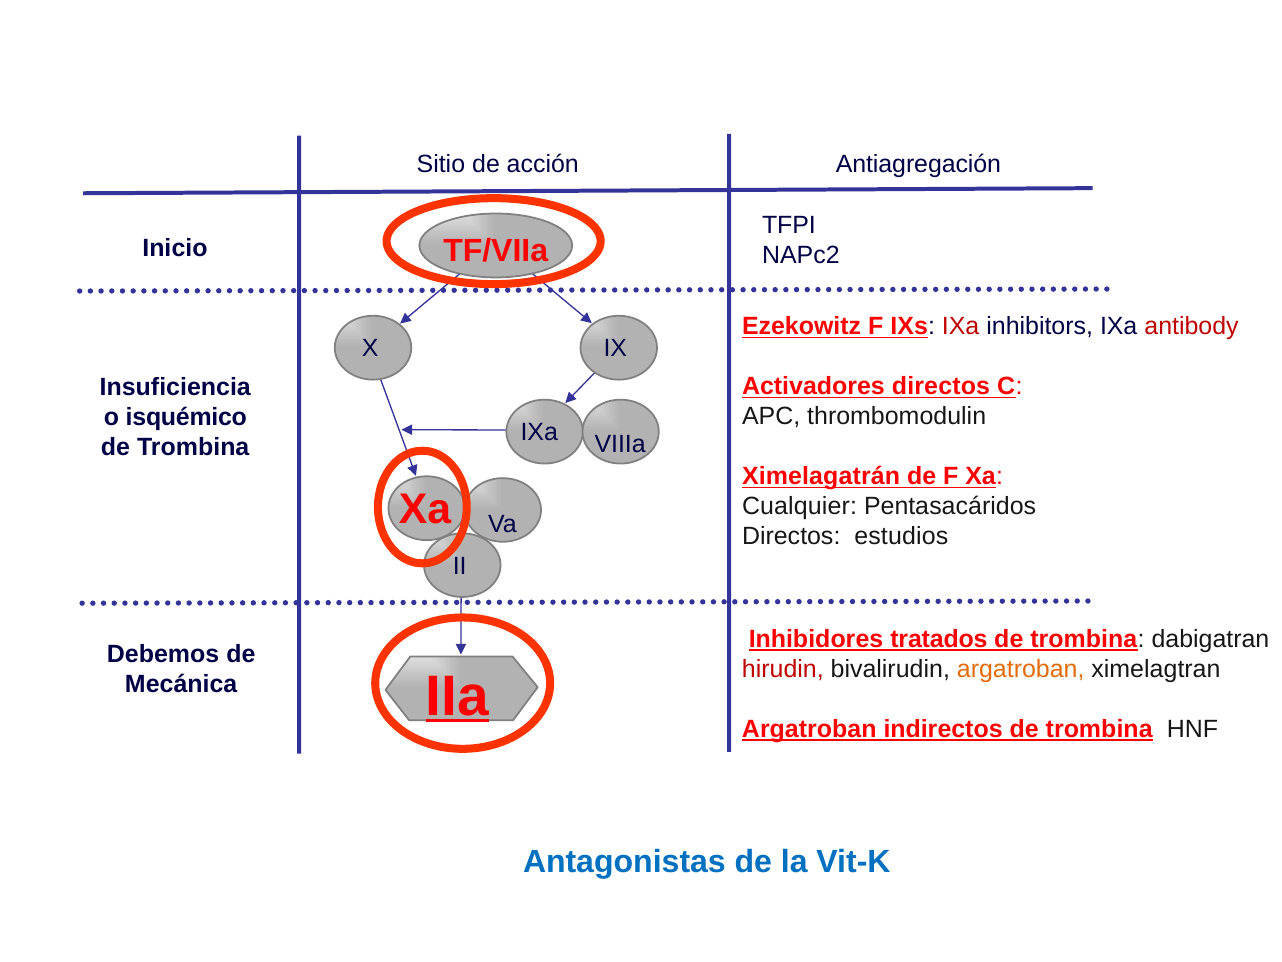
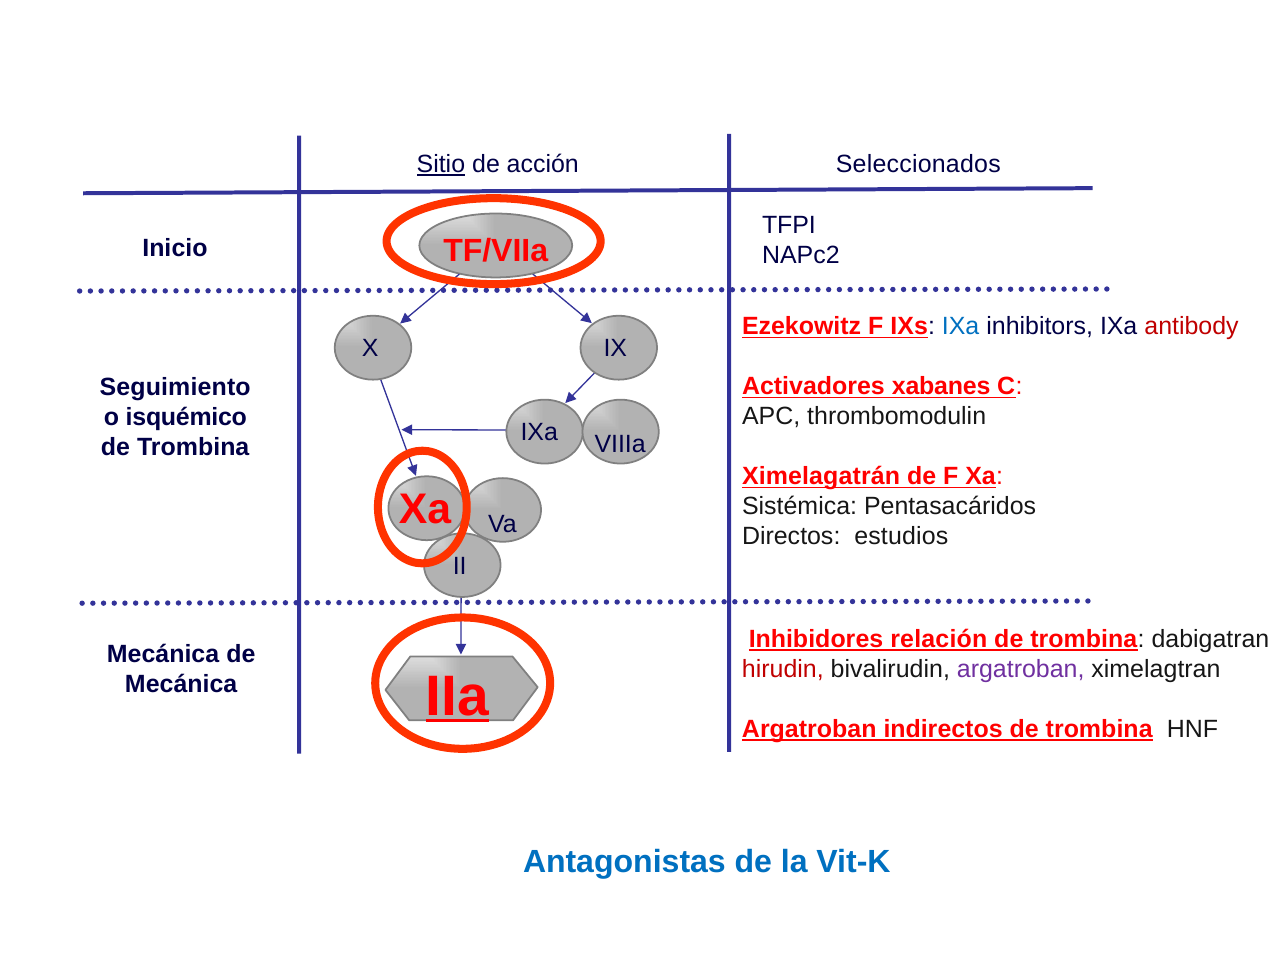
Sitio underline: none -> present (441, 164)
Antiagregación: Antiagregación -> Seleccionados (918, 164)
IXa colour: red -> blue (961, 326)
Activadores directos: directos -> xabanes (941, 386)
Insuficiencia: Insuficiencia -> Seguimiento (175, 388)
Cualquier: Cualquier -> Sistémica (800, 506)
tratados: tratados -> relación (939, 639)
Debemos: Debemos -> Mecánica (163, 654)
argatroban colour: orange -> purple (1021, 669)
